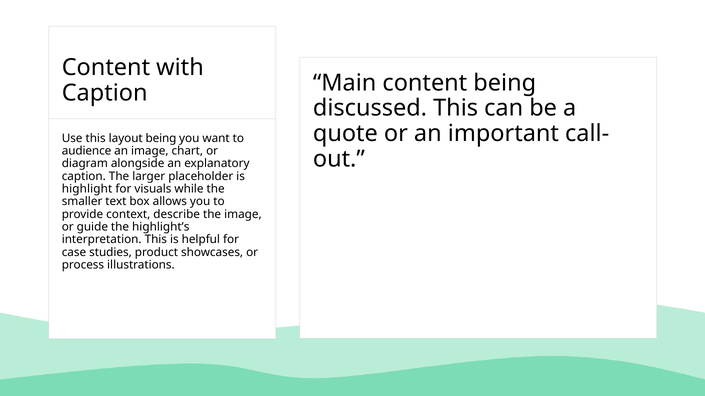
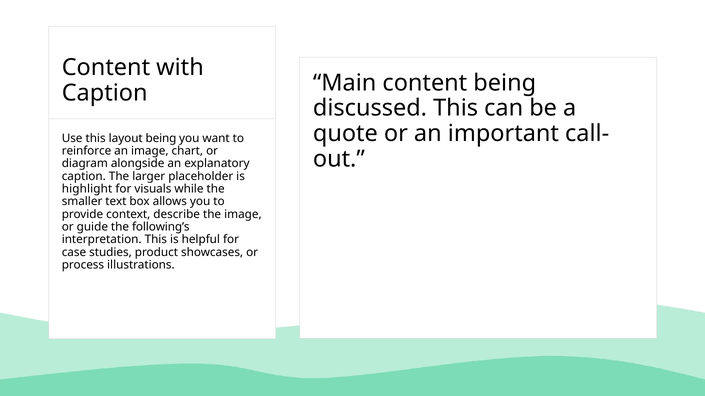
audience: audience -> reinforce (87, 151)
highlight’s: highlight’s -> following’s (161, 227)
